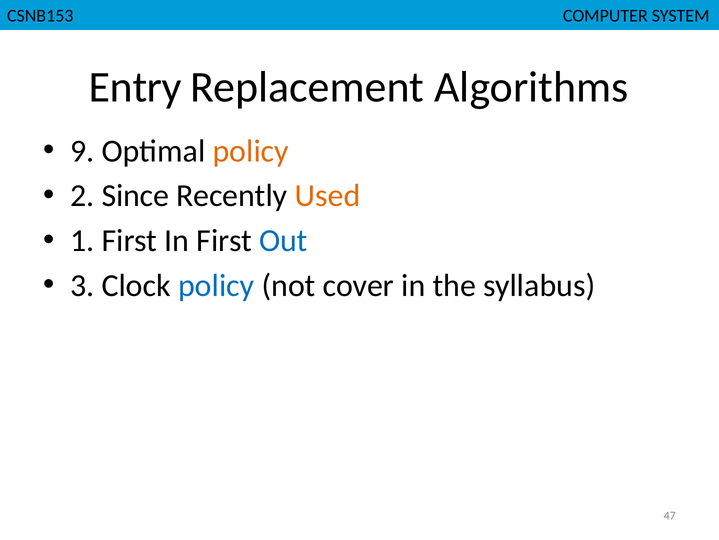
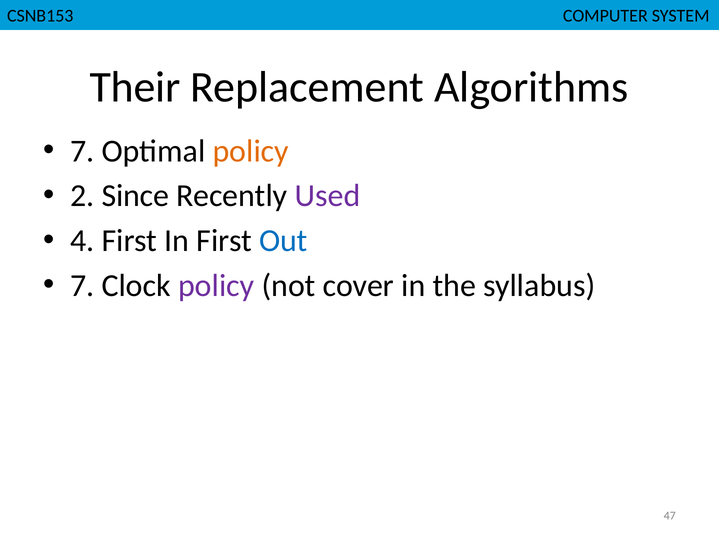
Entry: Entry -> Their (135, 87)
9: 9 -> 7 (82, 151)
Used colour: orange -> purple (327, 196)
1: 1 -> 4 (82, 240)
3: 3 -> 7 (82, 285)
policy colour: blue -> purple (216, 285)
